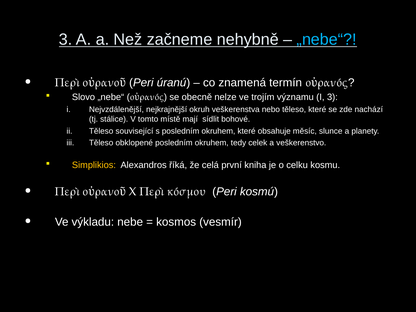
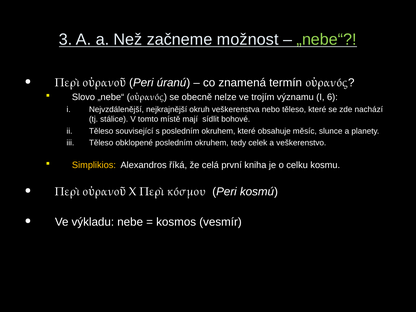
nehybně: nehybně -> možnost (248, 40)
„nebe“ colour: light blue -> light green (327, 40)
I 3: 3 -> 6 (332, 97)
